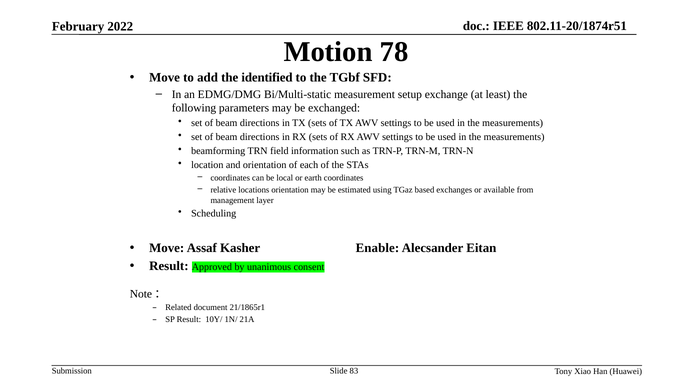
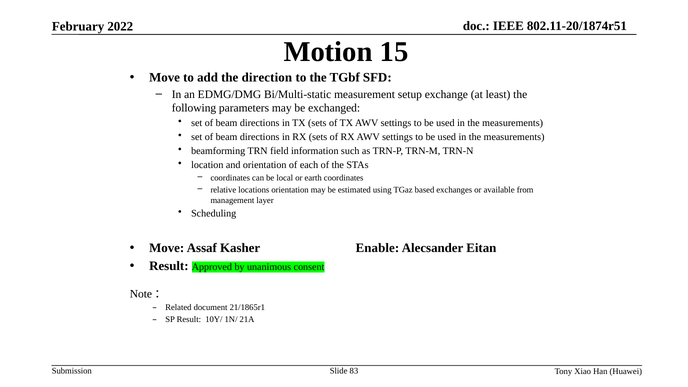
78: 78 -> 15 (394, 52)
identified: identified -> direction (267, 77)
